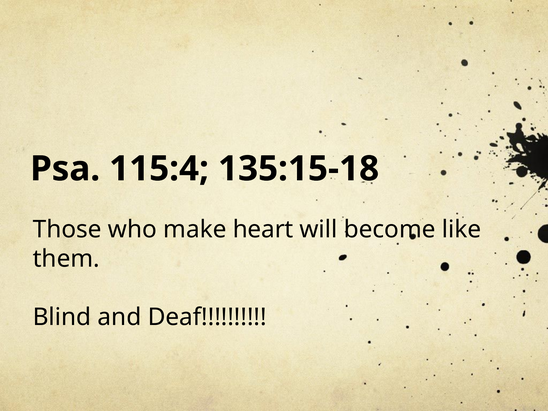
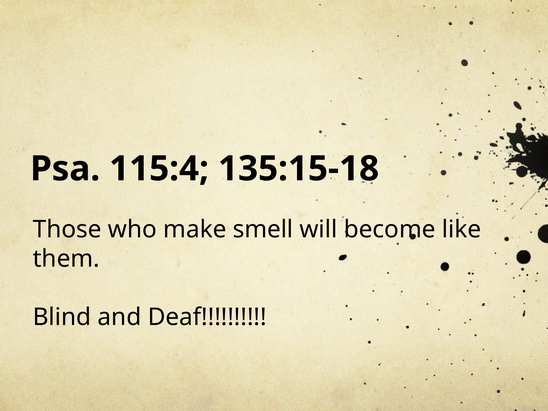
heart: heart -> smell (263, 230)
